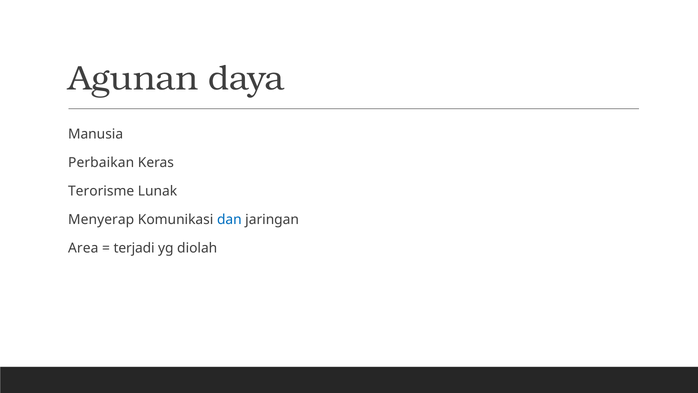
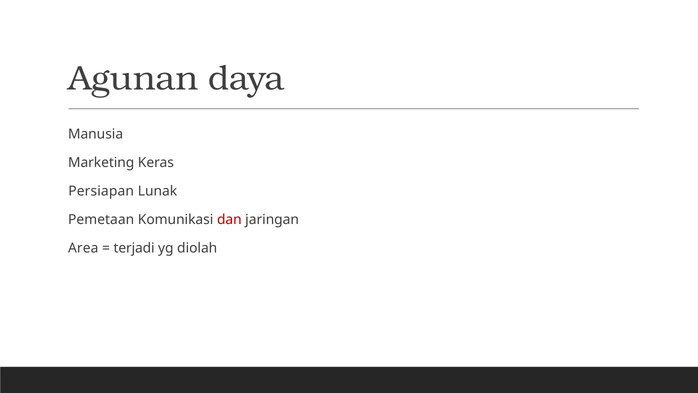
Perbaikan: Perbaikan -> Marketing (101, 163)
Terorisme: Terorisme -> Persiapan (101, 191)
Menyerap: Menyerap -> Pemetaan (101, 219)
dan colour: blue -> red (229, 219)
